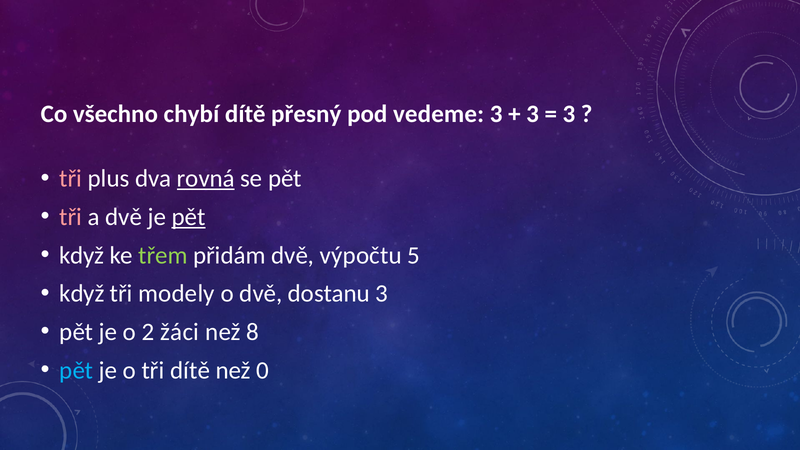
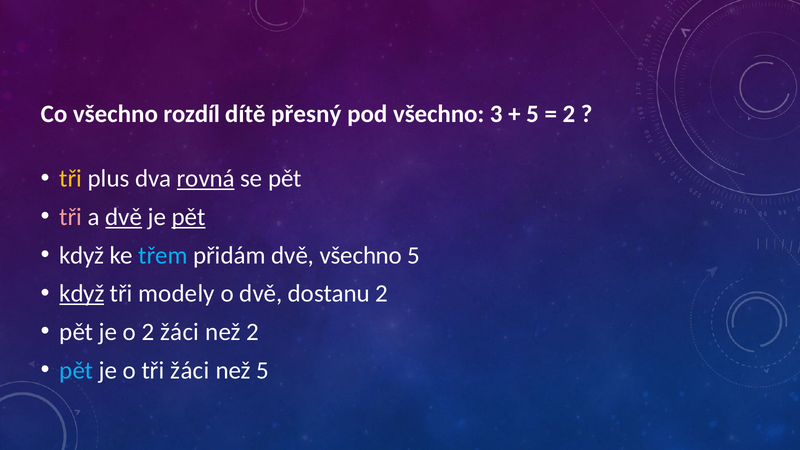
chybí: chybí -> rozdíl (192, 114)
pod vedeme: vedeme -> všechno (439, 114)
3: 3 -> 5 (533, 114)
3: 3 -> 2 (569, 114)
tři colour: pink -> yellow (71, 179)
dvě underline: none -> present (124, 217)
třem colour: light green -> light blue (163, 255)
dvě výpočtu: výpočtu -> všechno (361, 255)
když underline: none -> present (82, 294)
dostanu 3: 3 -> 2 (382, 294)
než 8: 8 -> 2 (253, 332)
tři dítě: dítě -> žáci (190, 370)
než 0: 0 -> 5 (263, 370)
